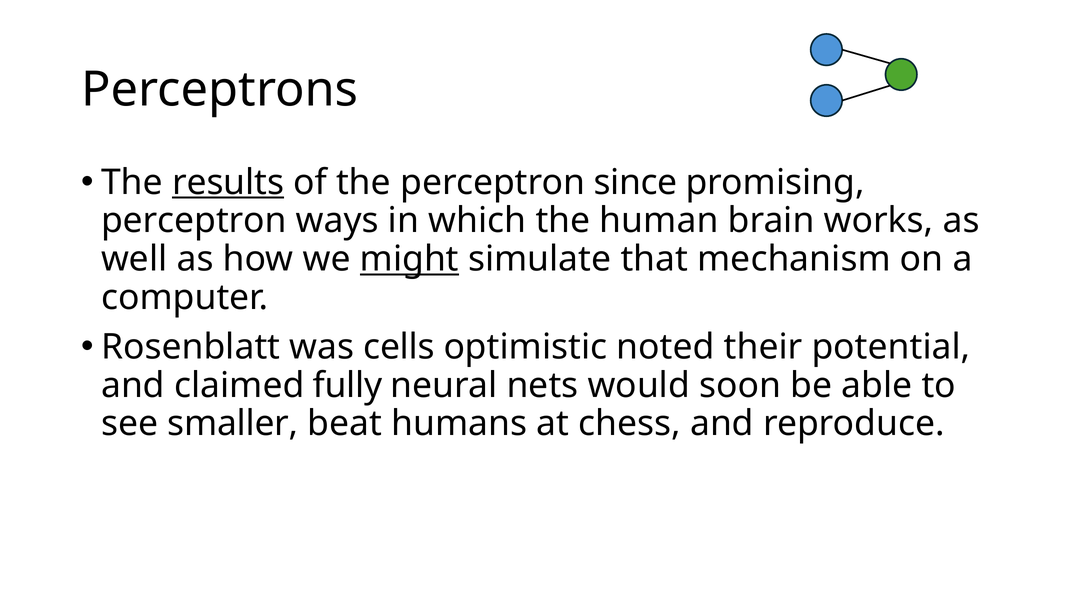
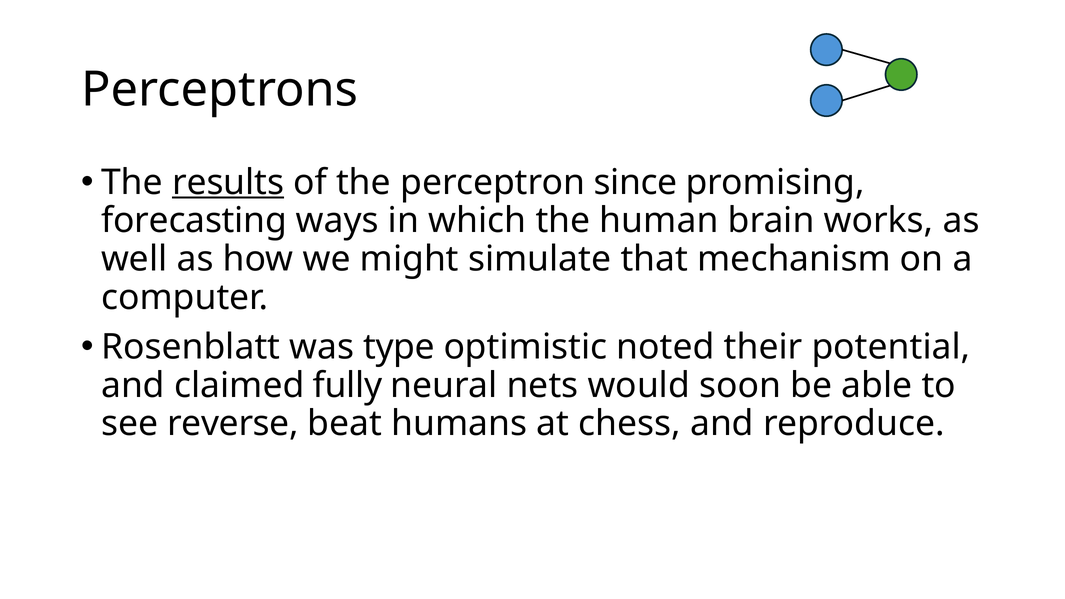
perceptron: perceptron -> forecasting (194, 221)
might underline: present -> none (409, 259)
cells: cells -> type (399, 347)
smaller: smaller -> reverse (233, 424)
